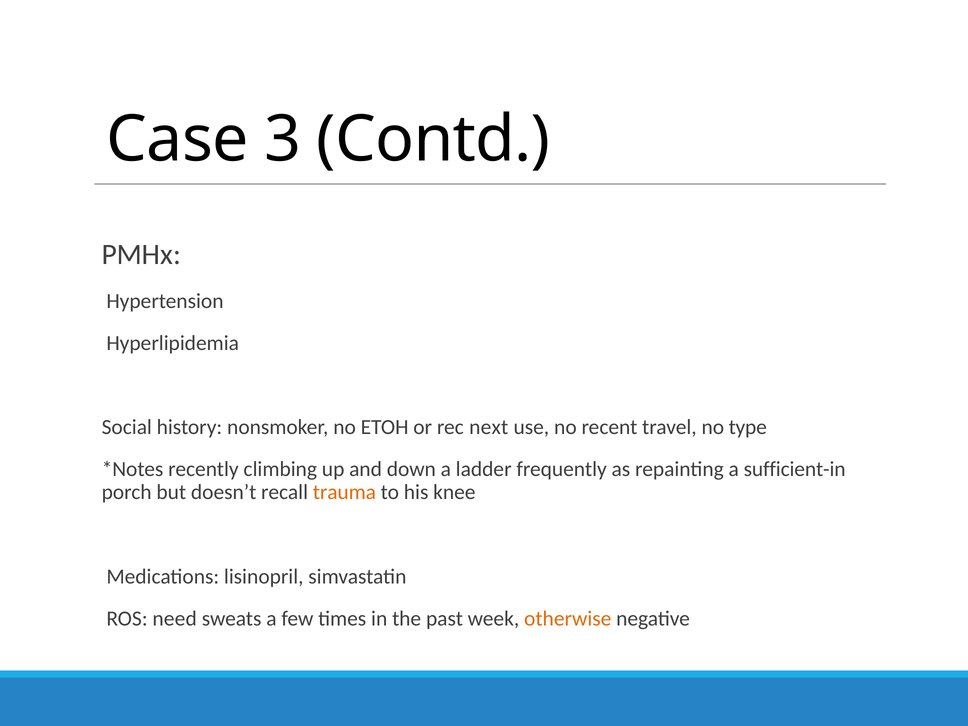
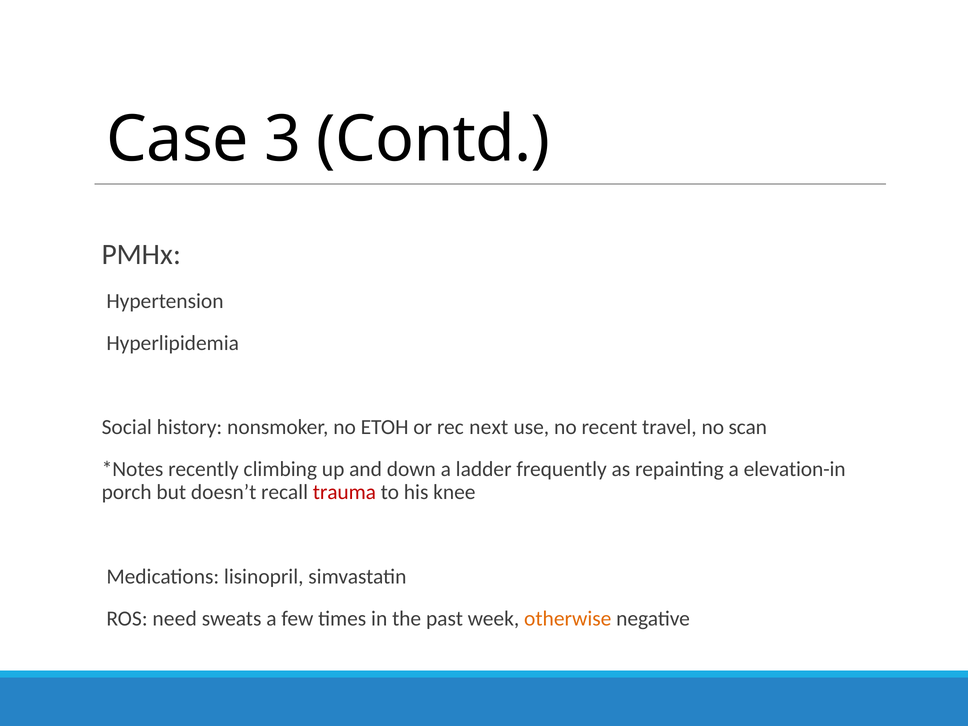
type: type -> scan (748, 427)
sufficient-in: sufficient-in -> elevation-in (795, 469)
trauma colour: orange -> red (344, 492)
